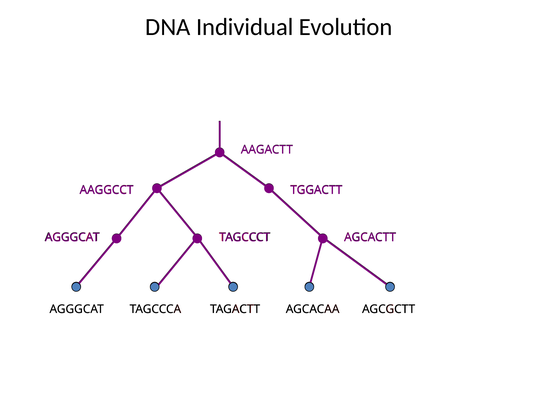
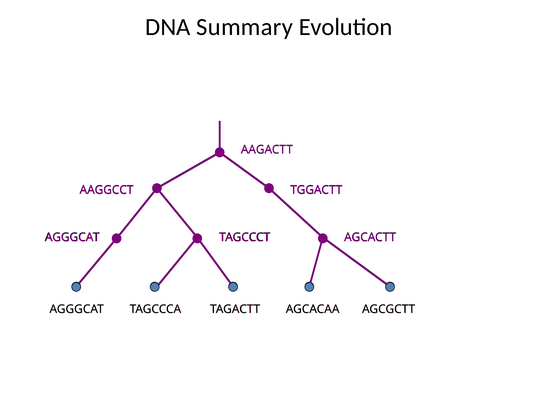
Individual: Individual -> Summary (245, 27)
